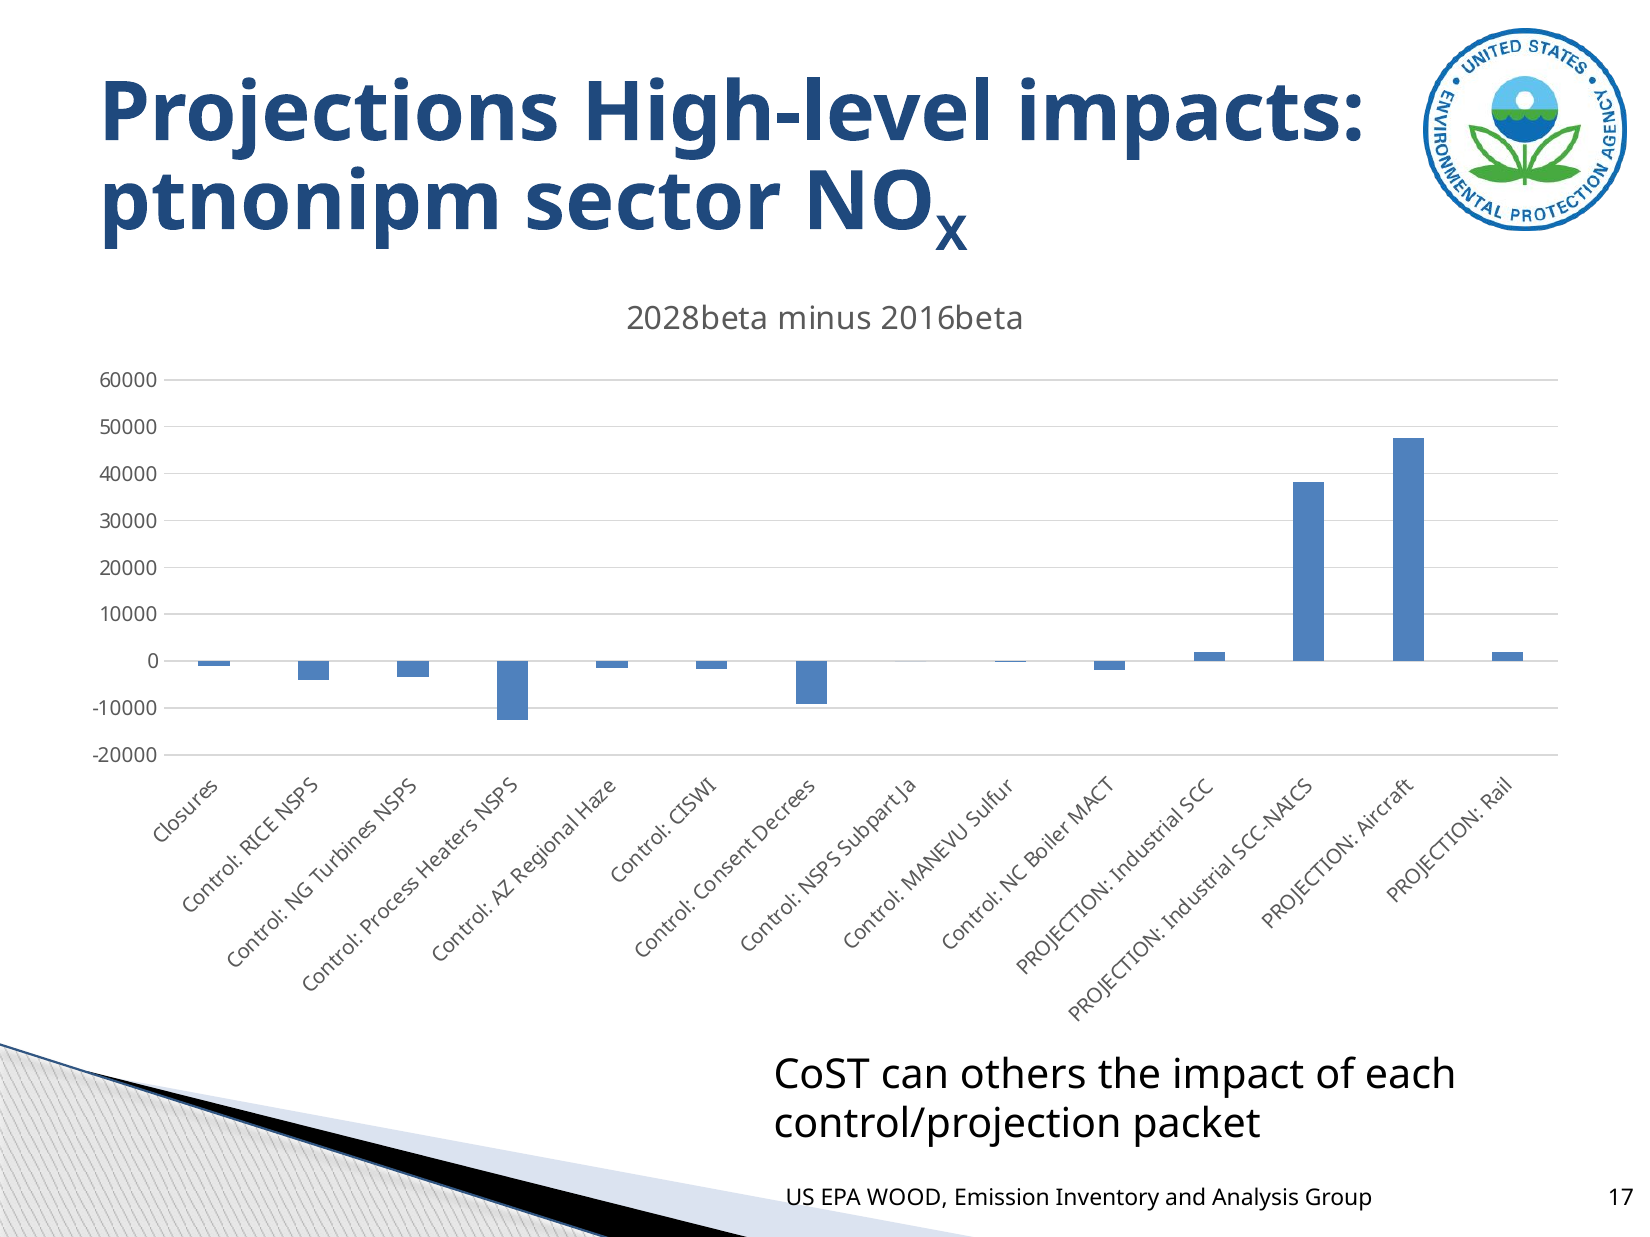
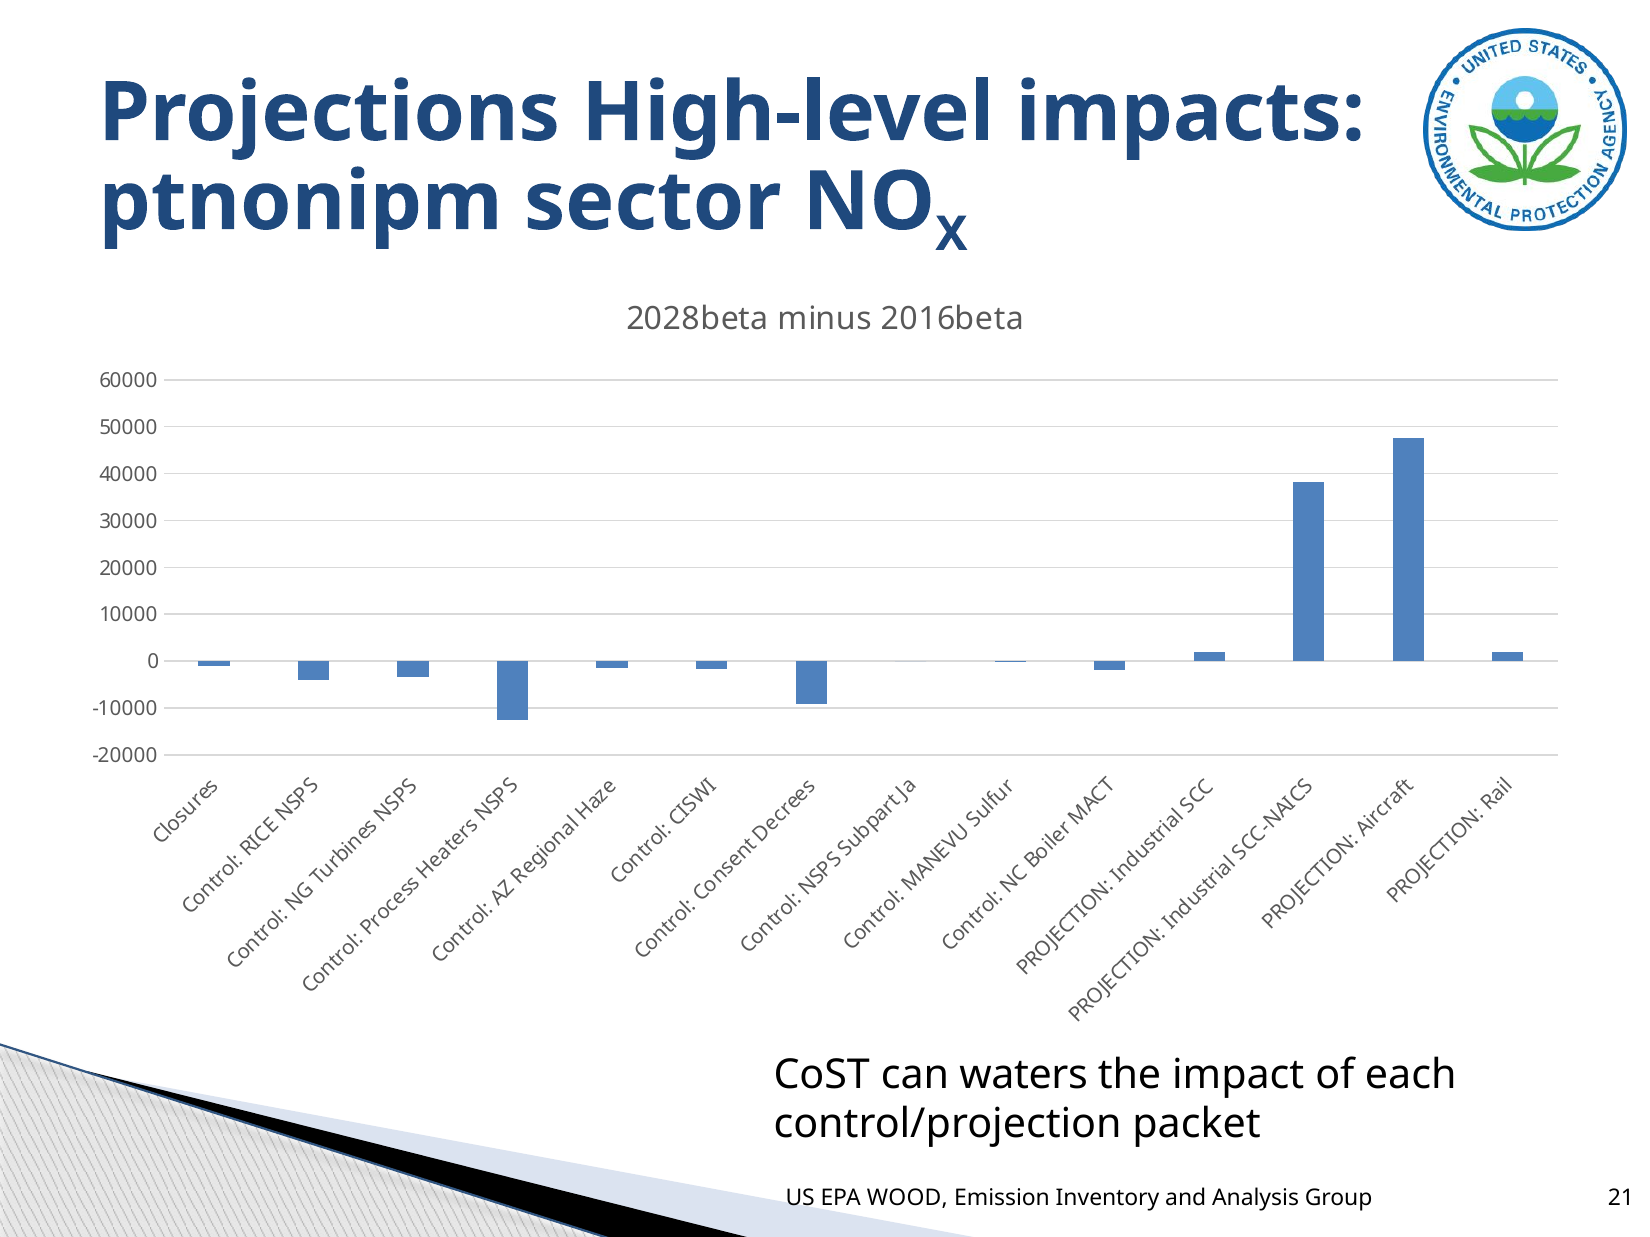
others: others -> waters (1024, 1075)
17: 17 -> 21 (1621, 1198)
